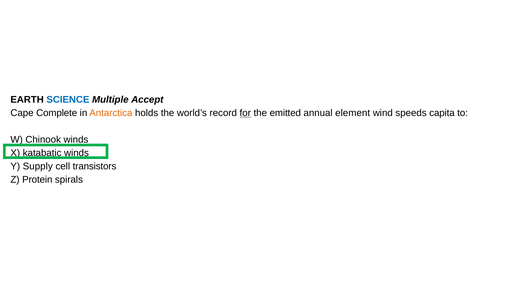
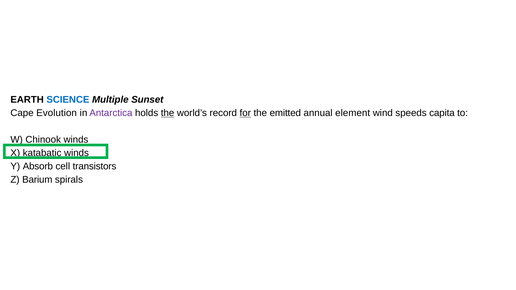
Accept: Accept -> Sunset (147, 100)
Complete: Complete -> Evolution (57, 113)
Antarctica colour: orange -> purple (111, 113)
the underline: none -> present (168, 113)
Supply: Supply -> Absorb (38, 167)
Protein: Protein -> Barium (37, 180)
